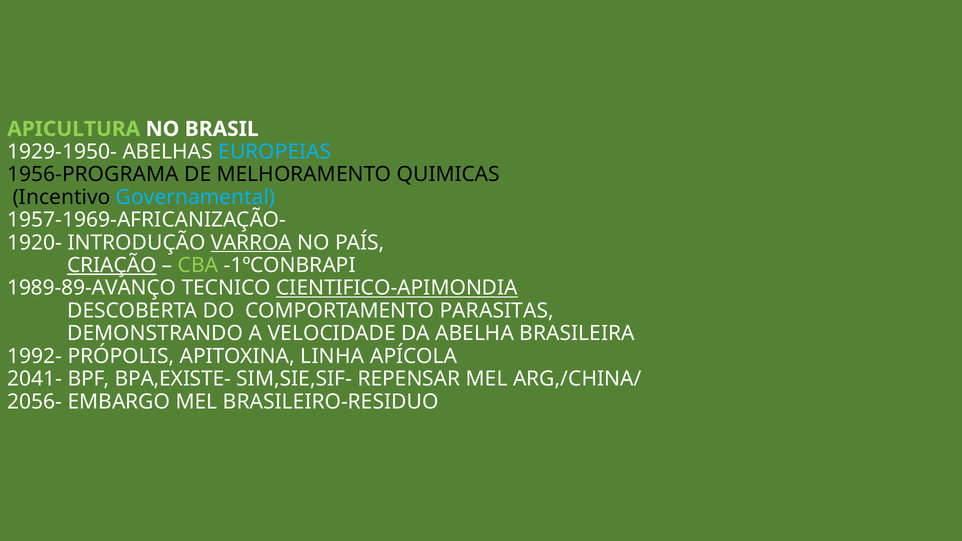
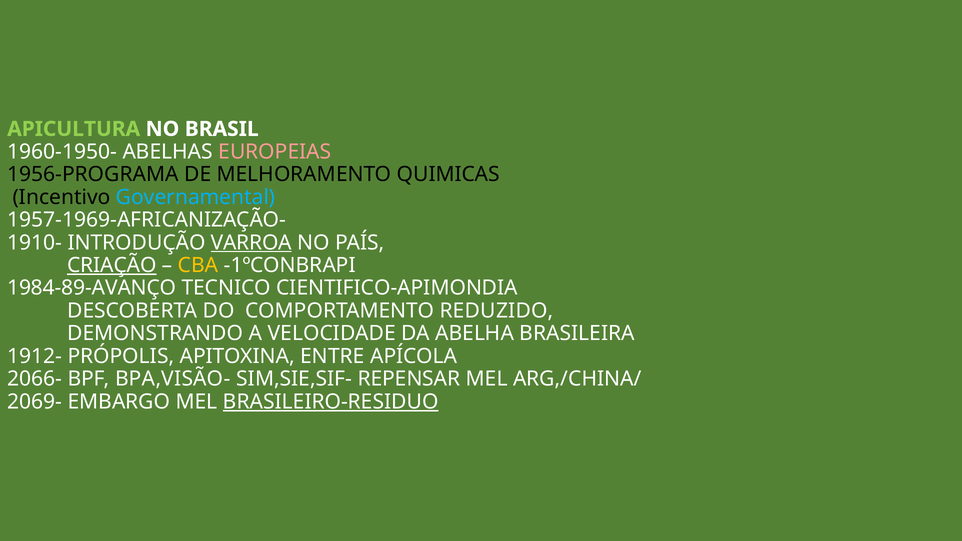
1929-1950-: 1929-1950- -> 1960-1950- (62, 152)
EUROPEIAS colour: light blue -> pink (275, 152)
1920-: 1920- -> 1910- (35, 243)
CBA colour: light green -> yellow (198, 265)
1989-89-AVANÇO: 1989-89-AVANÇO -> 1984-89-AVANÇO (92, 288)
CIENTIFICO-APIMONDIA underline: present -> none (397, 288)
PARASITAS: PARASITAS -> REDUZIDO (497, 311)
1992-: 1992- -> 1912- (35, 356)
LINHA: LINHA -> ENTRE (332, 356)
2041-: 2041- -> 2066- (35, 379)
BPA,EXISTE-: BPA,EXISTE- -> BPA,VISÃO- (173, 379)
2056-: 2056- -> 2069- (35, 402)
BRASILEIRO-RESIDUO underline: none -> present (331, 402)
